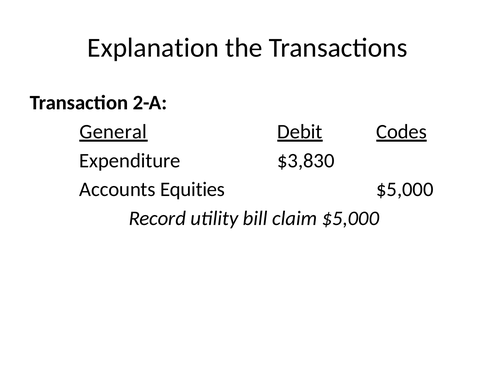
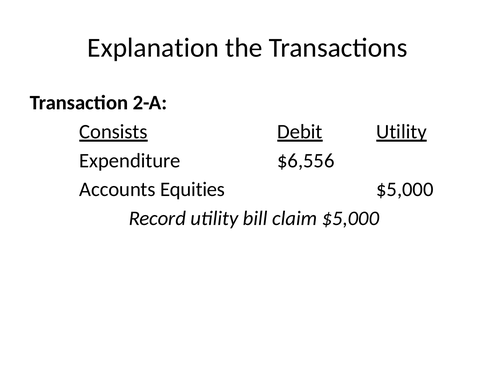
General: General -> Consists (113, 132)
Debit Codes: Codes -> Utility (401, 132)
$3,830: $3,830 -> $6,556 (306, 161)
